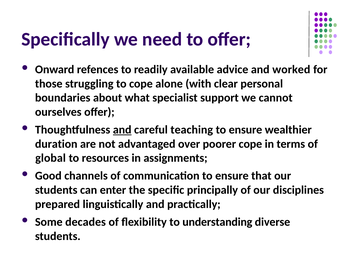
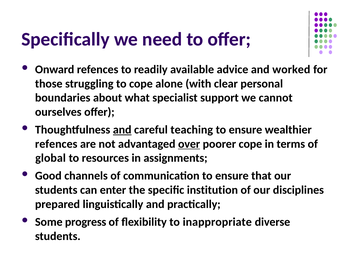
duration: duration -> refences (56, 144)
over underline: none -> present (189, 144)
principally: principally -> institution (212, 190)
decades: decades -> progress (86, 222)
understanding: understanding -> inappropriate (217, 222)
